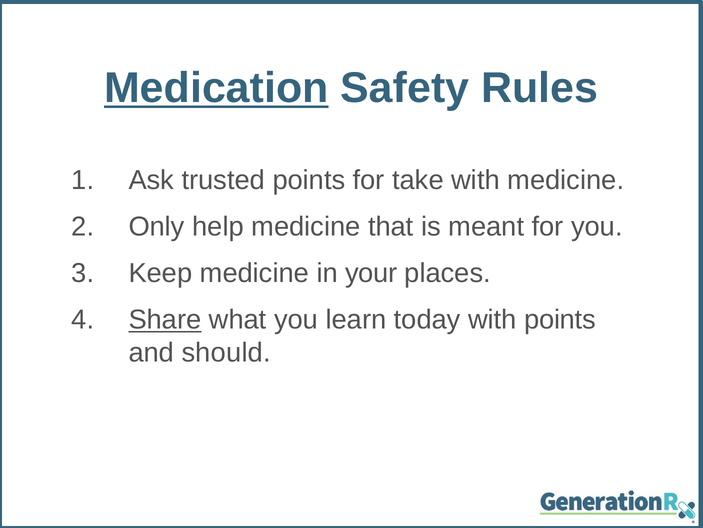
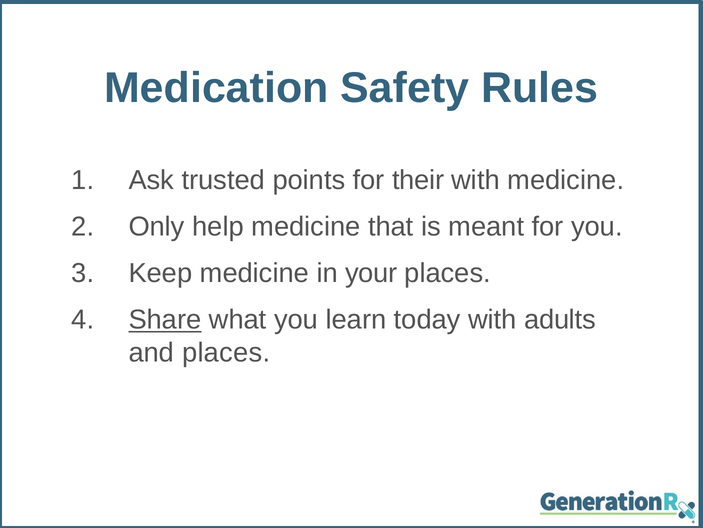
Medication underline: present -> none (216, 88)
take: take -> their (418, 180)
with points: points -> adults (560, 320)
and should: should -> places (226, 352)
